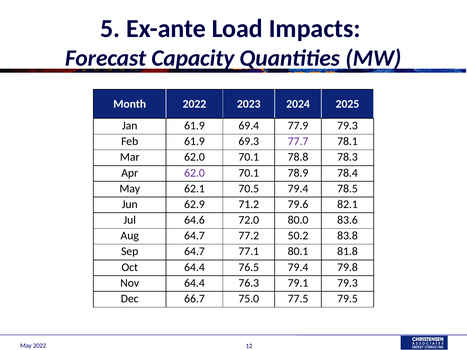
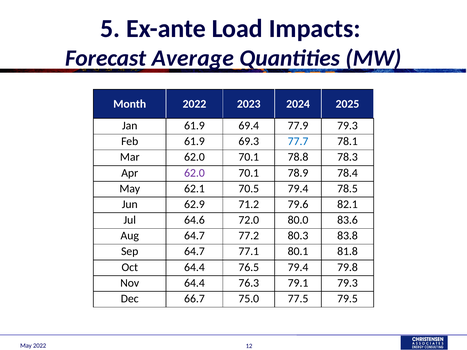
Capacity: Capacity -> Average (193, 58)
77.7 colour: purple -> blue (298, 141)
50.2: 50.2 -> 80.3 (298, 236)
